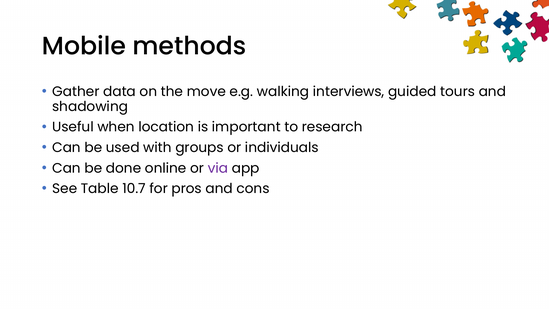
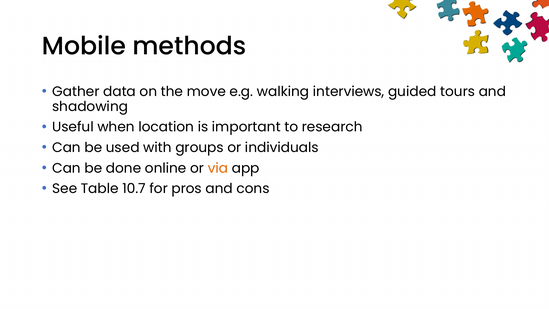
via colour: purple -> orange (218, 168)
